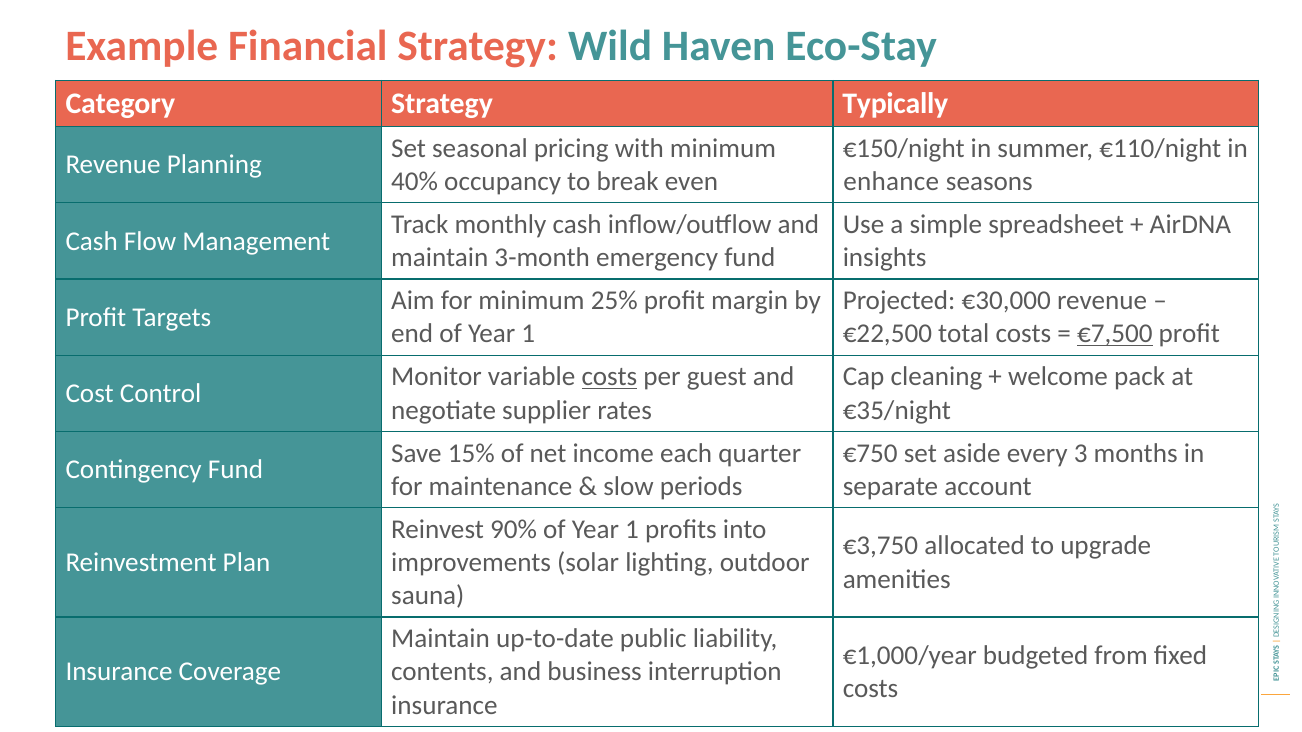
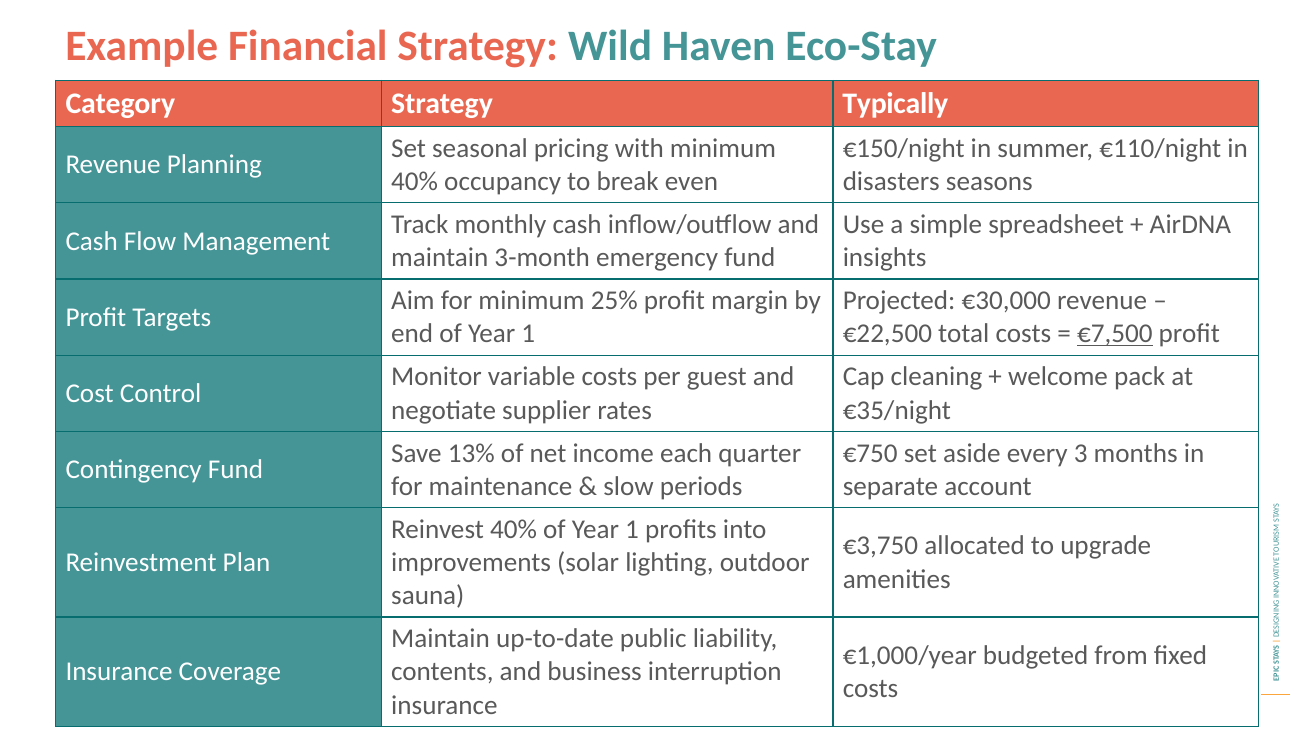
enhance: enhance -> disasters (891, 182)
costs underline: present -> none (609, 377)
15%: 15% -> 13% (471, 453)
Reinvest 90%: 90% -> 40% (513, 530)
